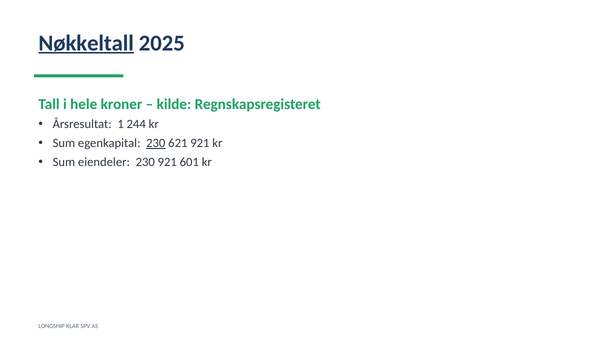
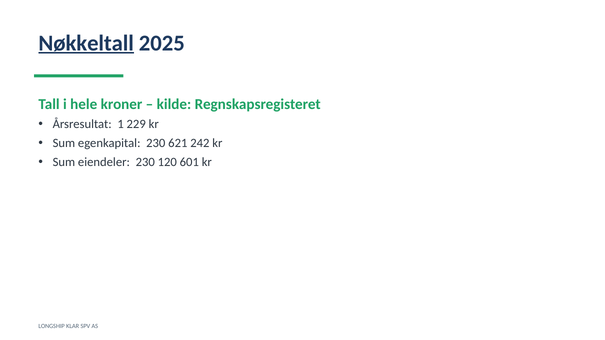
244: 244 -> 229 (136, 124)
230 underline: present -> none (156, 143)
621 921: 921 -> 242 (200, 143)
230 921: 921 -> 120 (167, 162)
